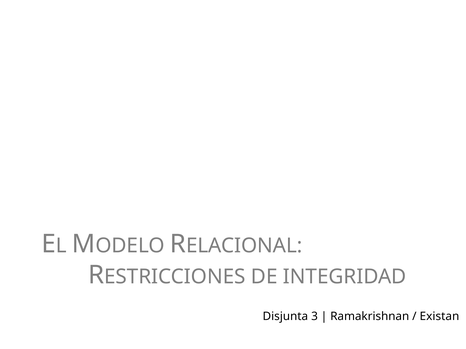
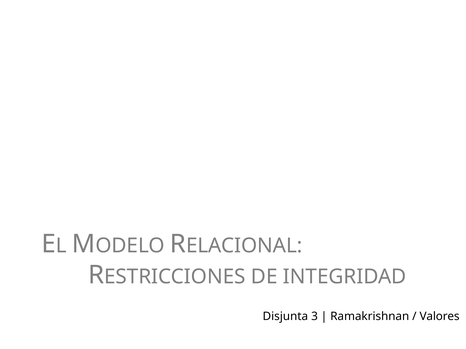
Existan: Existan -> Valores (440, 317)
